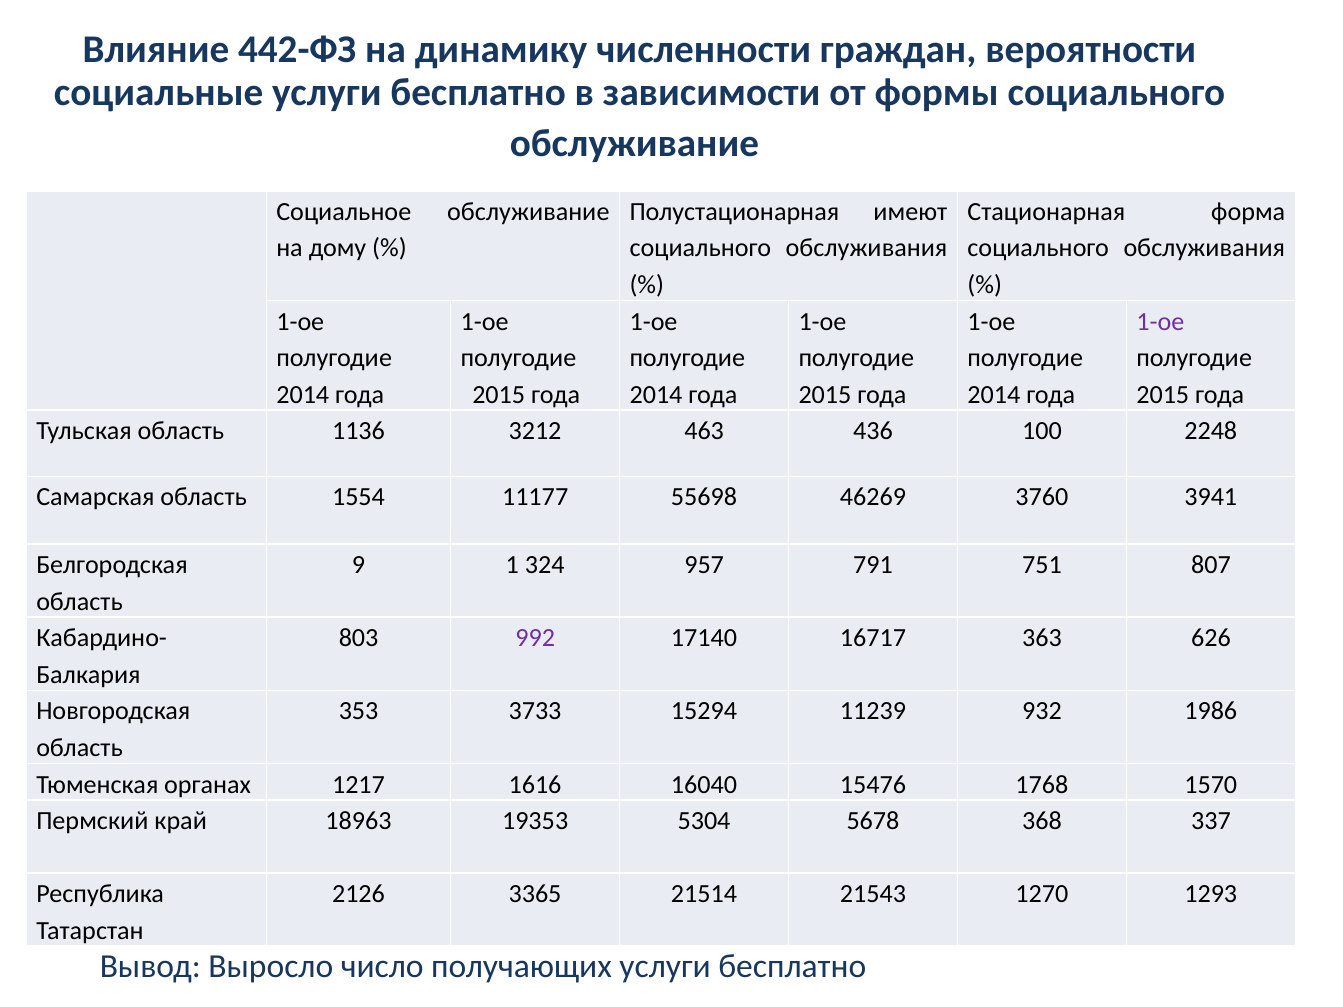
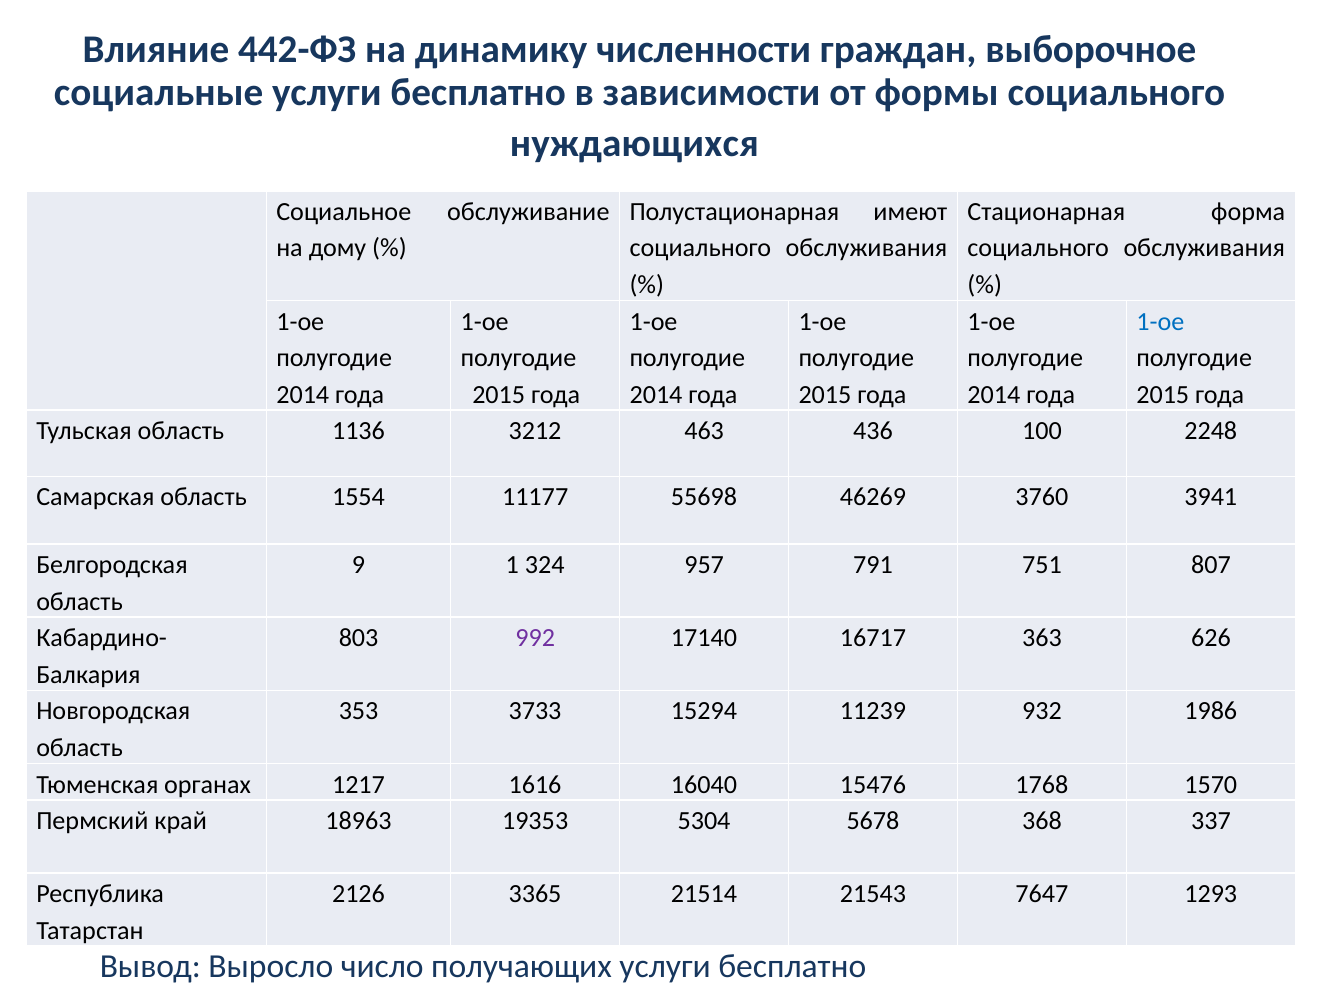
вероятности: вероятности -> выборочное (1091, 50)
обслуживание: обслуживание -> нуждающихся (634, 144)
1-ое colour: purple -> blue (1160, 321)
1270: 1270 -> 7647 (1042, 894)
